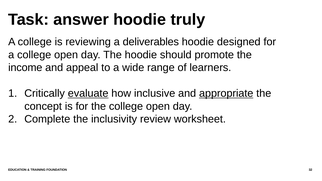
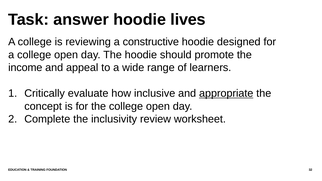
truly: truly -> lives (188, 20)
deliverables: deliverables -> constructive (151, 42)
evaluate underline: present -> none (88, 93)
